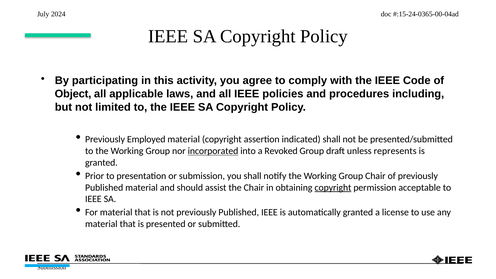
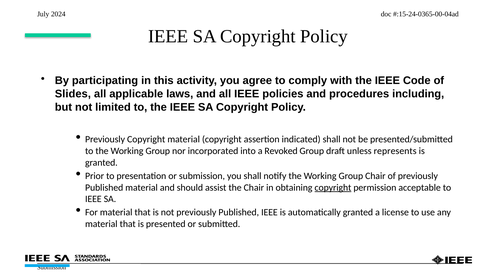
Object: Object -> Slides (73, 94)
Previously Employed: Employed -> Copyright (146, 139)
incorporated underline: present -> none (213, 151)
